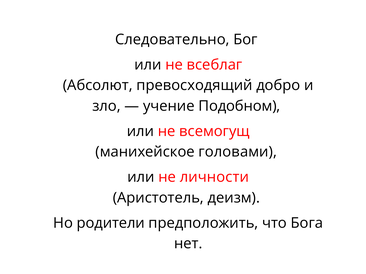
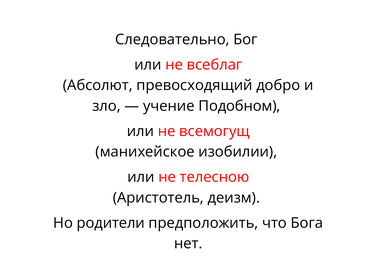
головами: головами -> изобилии (238, 152)
личности: личности -> телесною (214, 177)
